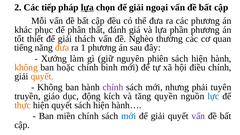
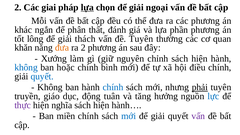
tiếp: tiếp -> giai (49, 7)
phục: phục -> ngắn (44, 30)
thiết: thiết -> lông (35, 39)
đề Nghèo: Nghèo -> Tuyên (141, 39)
tiếng: tiếng -> khăn (23, 48)
ra 1: 1 -> 2 (83, 48)
phiên: phiên -> chỉnh (158, 59)
không colour: orange -> blue (26, 67)
quyết colour: orange -> blue (42, 76)
chính colour: purple -> blue (113, 87)
phải underline: none -> present (200, 87)
kích: kích -> tuân (112, 96)
quyền: quyền -> hưởng (166, 96)
thực colour: orange -> purple (23, 105)
hiện quyết: quyết -> nghĩa (62, 105)
